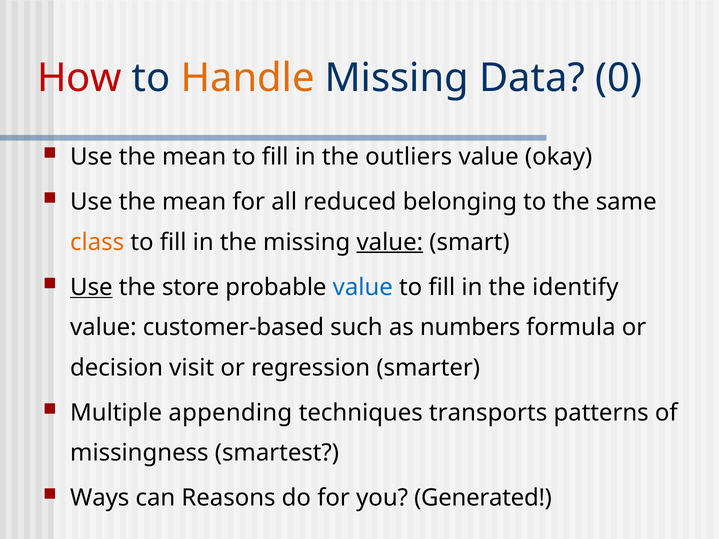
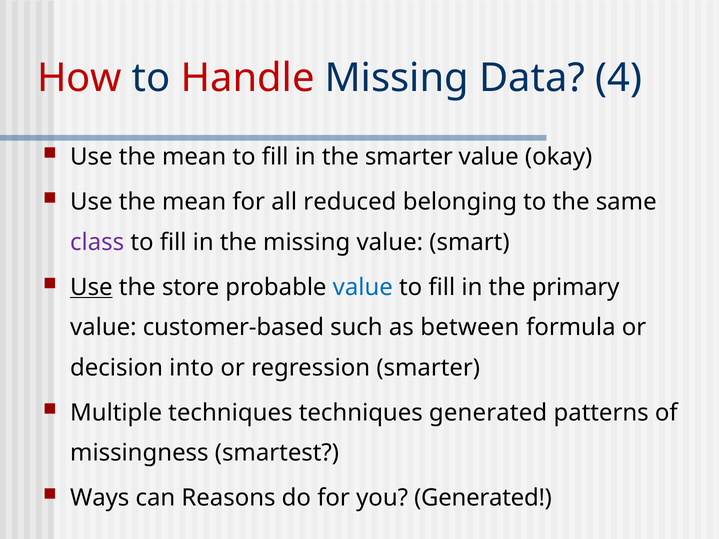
Handle colour: orange -> red (248, 78)
0: 0 -> 4 (619, 78)
the outliers: outliers -> smarter (409, 157)
class colour: orange -> purple (97, 242)
value underline: present -> none (390, 242)
identify: identify -> primary (576, 287)
numbers: numbers -> between (470, 328)
visit: visit -> into (192, 368)
Multiple appending: appending -> techniques (230, 413)
techniques transports: transports -> generated (488, 413)
